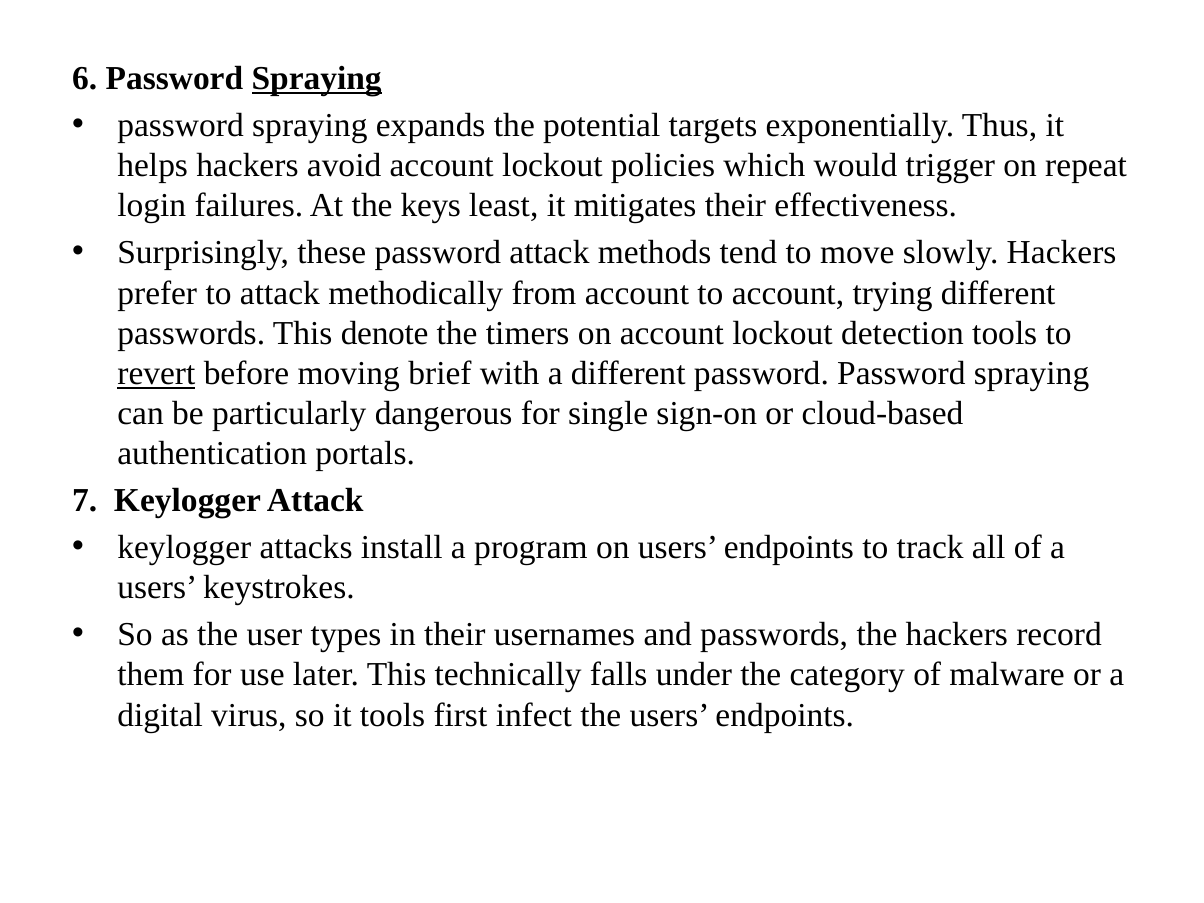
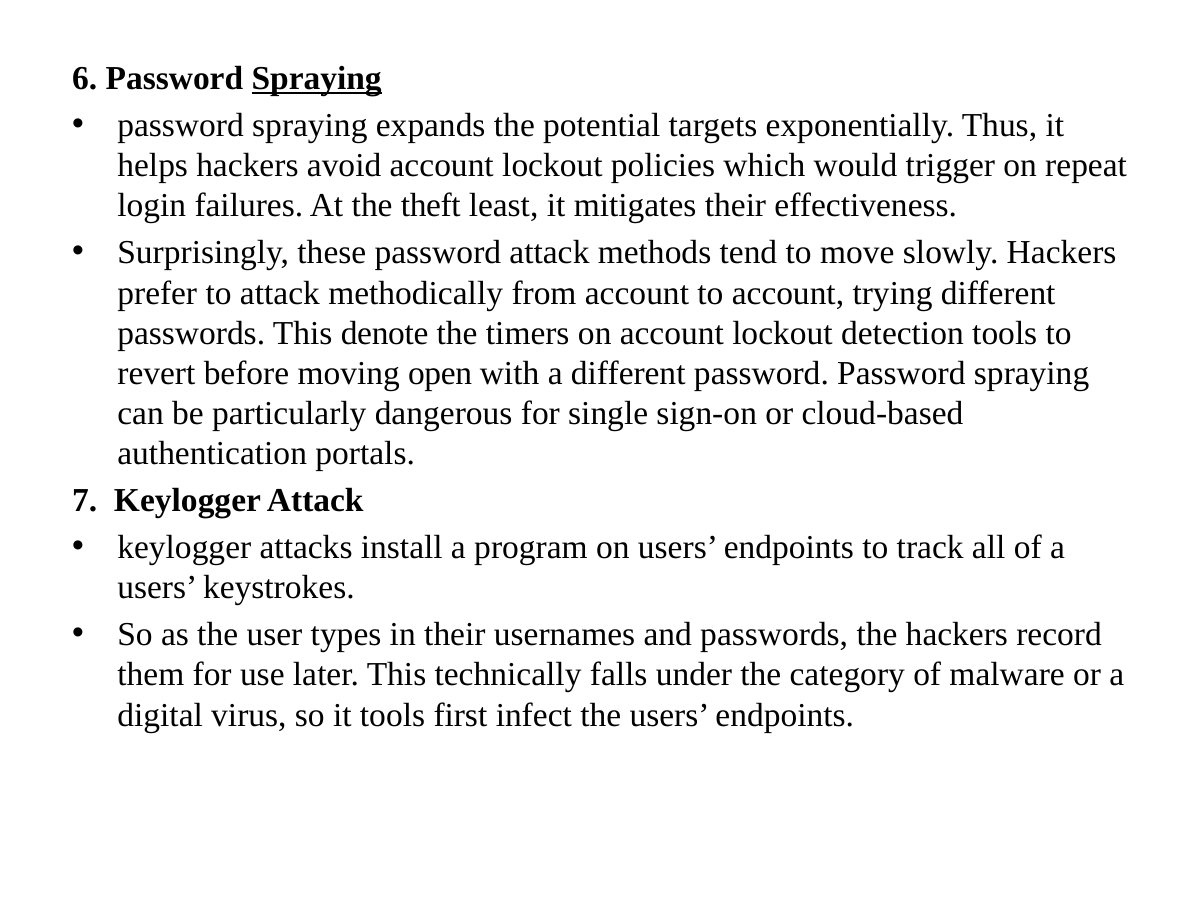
keys: keys -> theft (431, 206)
revert underline: present -> none (156, 373)
brief: brief -> open (440, 373)
